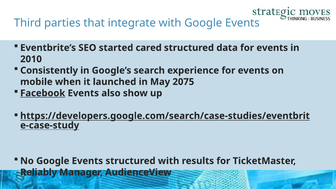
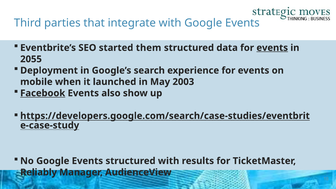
cared: cared -> them (149, 48)
events underline: none -> present (272, 48)
2010: 2010 -> 2055 (31, 59)
Consistently: Consistently -> Deployment (49, 70)
2075: 2075 -> 2003 (183, 82)
